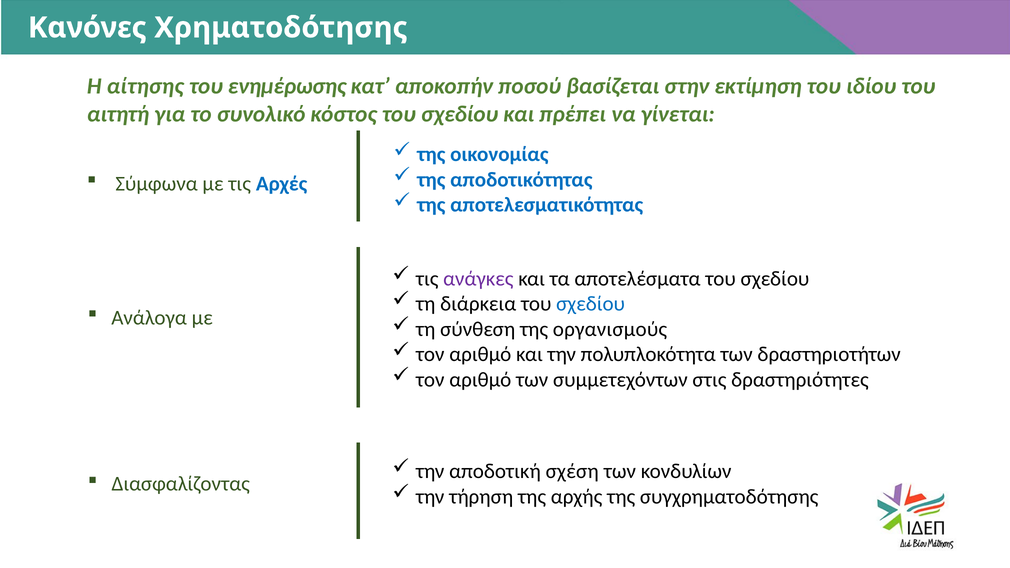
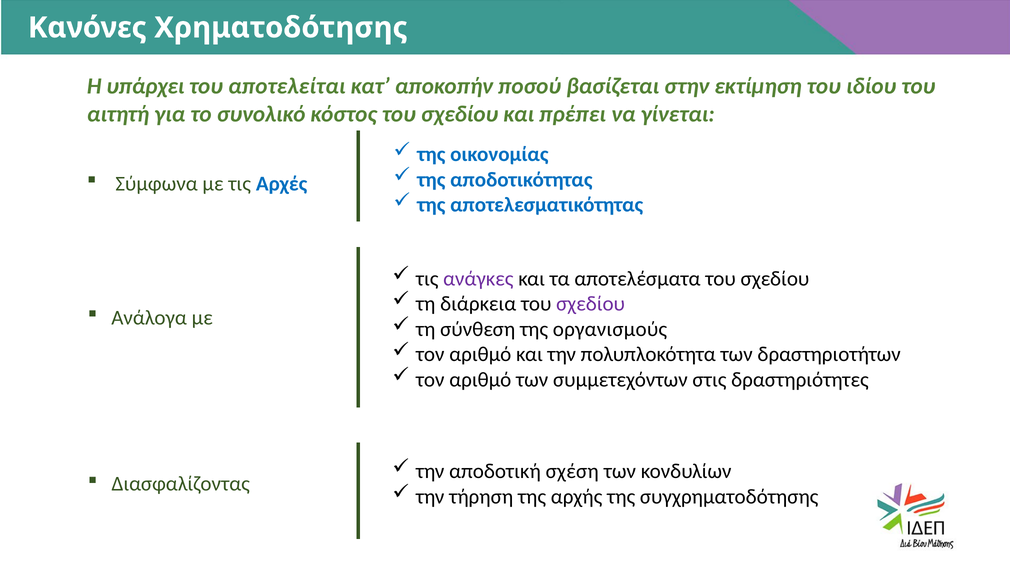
αίτησης: αίτησης -> υπάρχει (145, 86)
ενημέρωσης: ενημέρωσης -> αποτελείται (287, 86)
σχεδίου colour: blue -> purple (591, 304)
